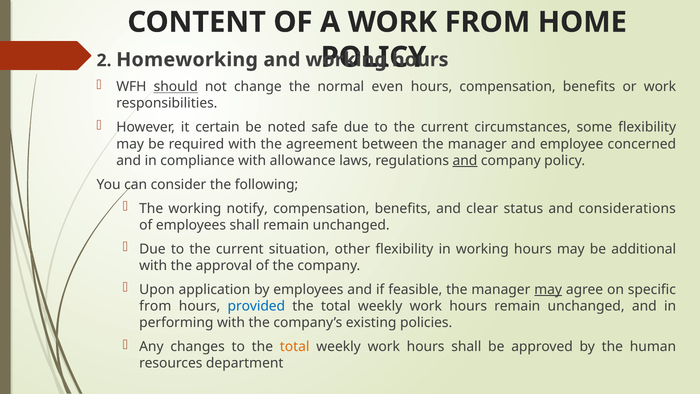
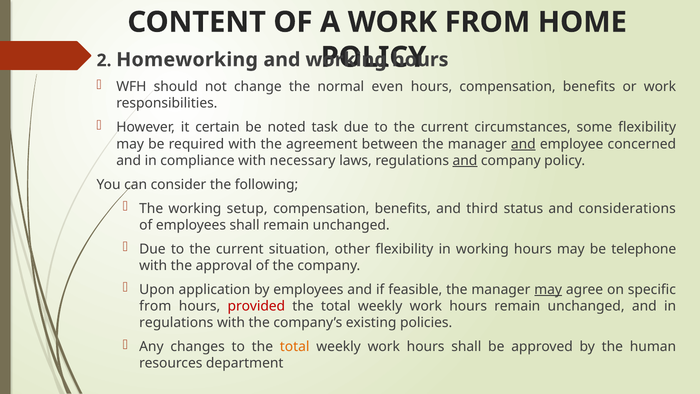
should underline: present -> none (176, 87)
safe: safe -> task (325, 127)
and underline: none -> present (523, 144)
allowance: allowance -> necessary (303, 160)
notify: notify -> setup (247, 208)
clear: clear -> third (482, 208)
additional: additional -> telephone (644, 249)
provided colour: blue -> red (256, 306)
performing: performing -> regulations (176, 323)
